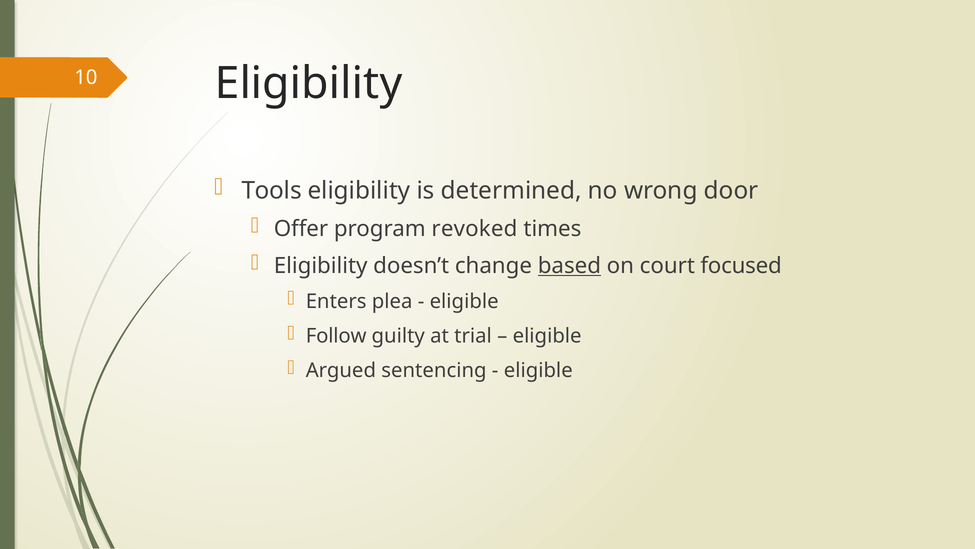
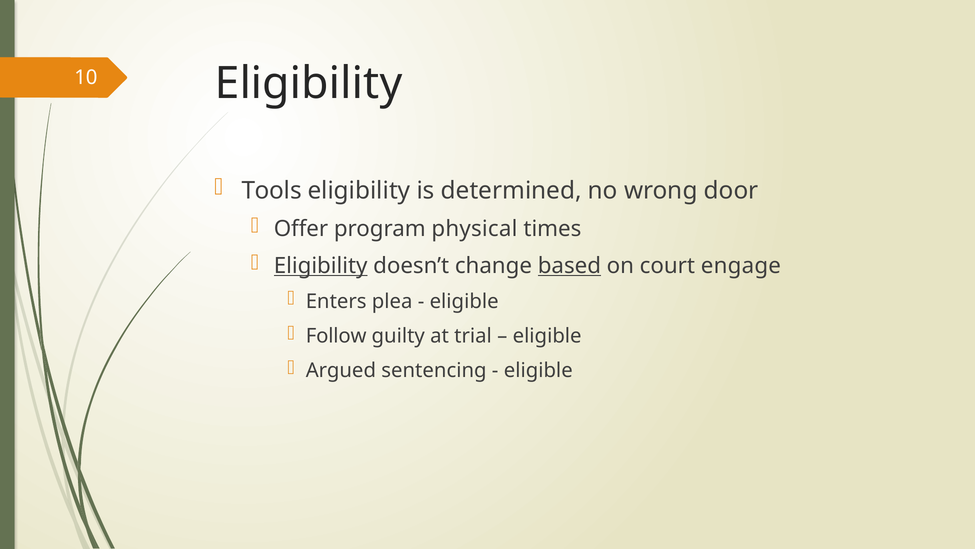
revoked: revoked -> physical (474, 229)
Eligibility underline: none -> present (321, 266)
focused: focused -> engage (741, 266)
